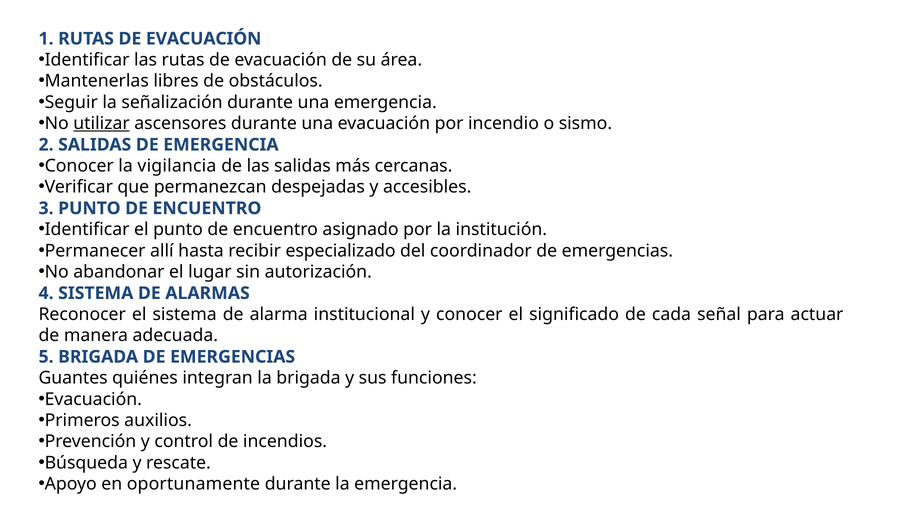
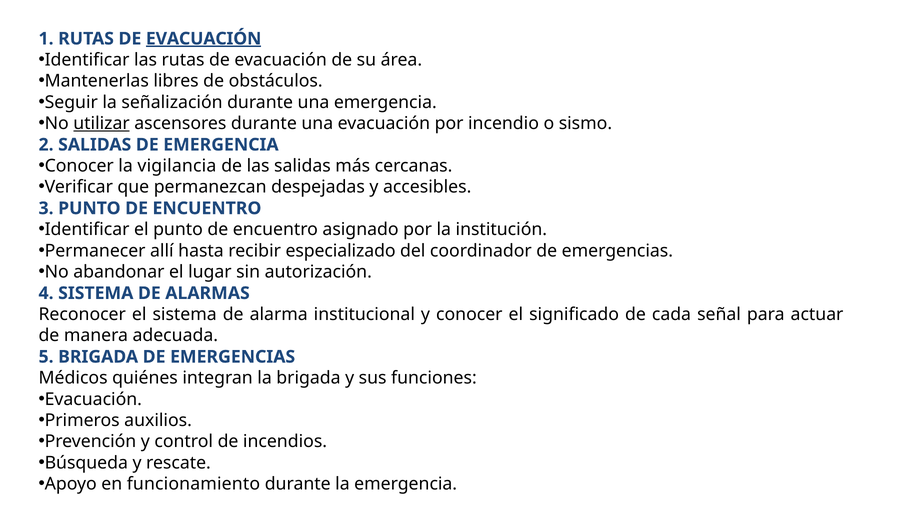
EVACUACIÓN underline: none -> present (204, 39)
Guantes: Guantes -> Médicos (73, 378)
oportunamente: oportunamente -> funcionamiento (193, 484)
